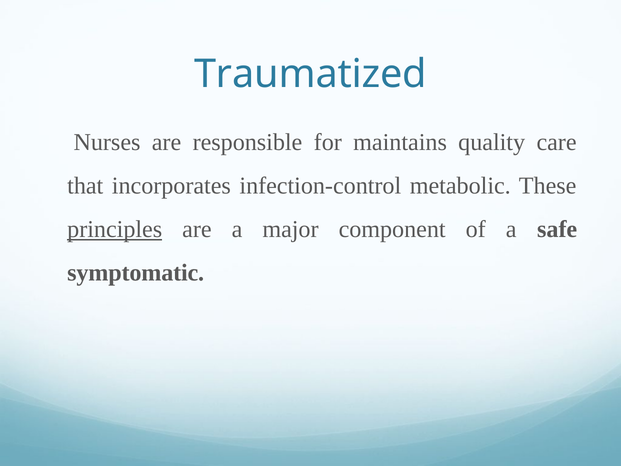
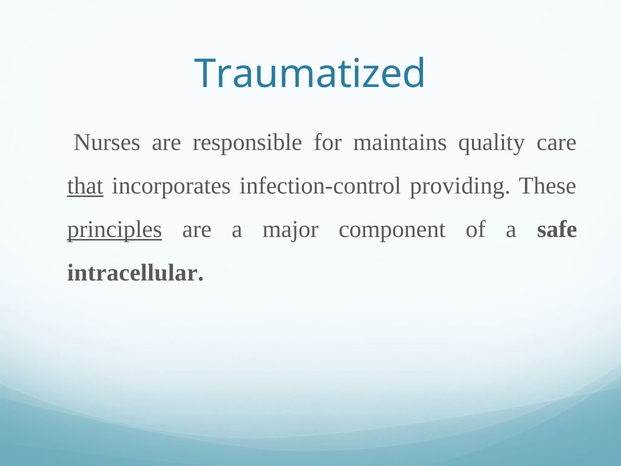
that underline: none -> present (85, 186)
metabolic: metabolic -> providing (460, 186)
symptomatic: symptomatic -> intracellular (136, 272)
